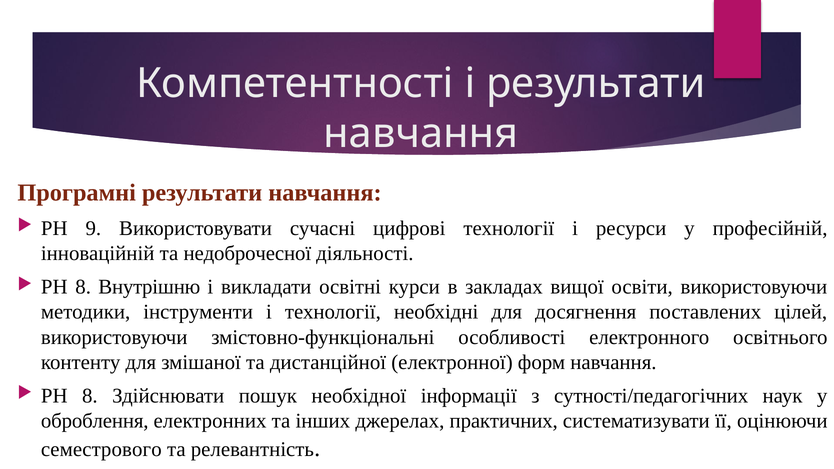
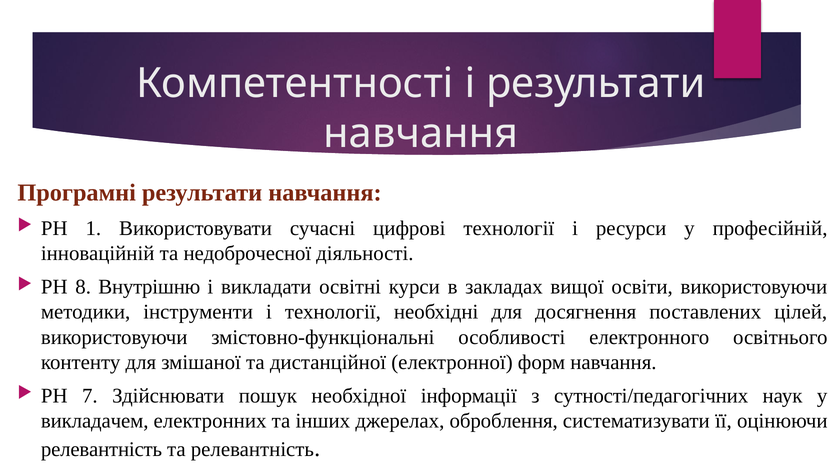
9: 9 -> 1 (93, 228)
8: 8 -> 7 (90, 396)
оброблення: оброблення -> викладачем (95, 421)
практичних: практичних -> оброблення (504, 421)
семестрового: семестрового -> релевантність (101, 449)
